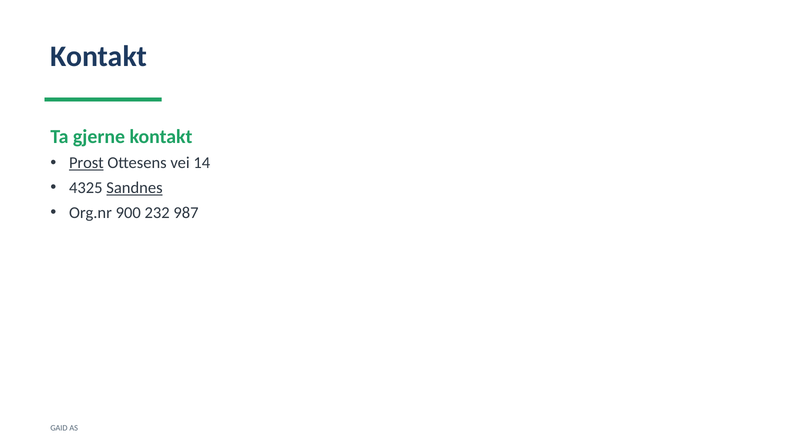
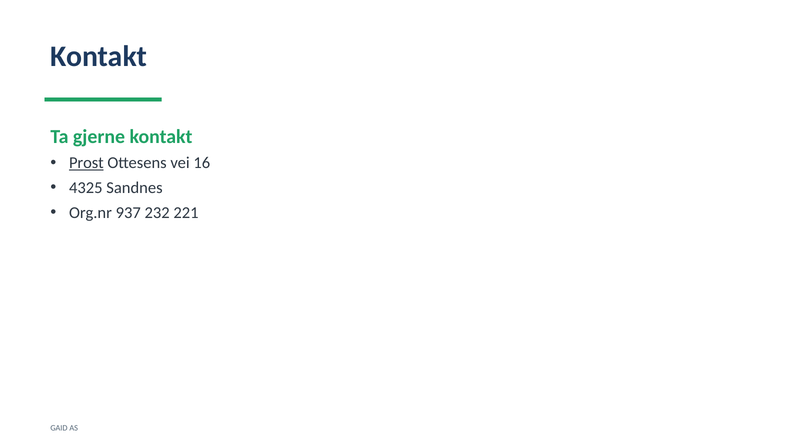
14: 14 -> 16 (202, 163)
Sandnes underline: present -> none (134, 188)
900: 900 -> 937 (128, 213)
987: 987 -> 221 (186, 213)
